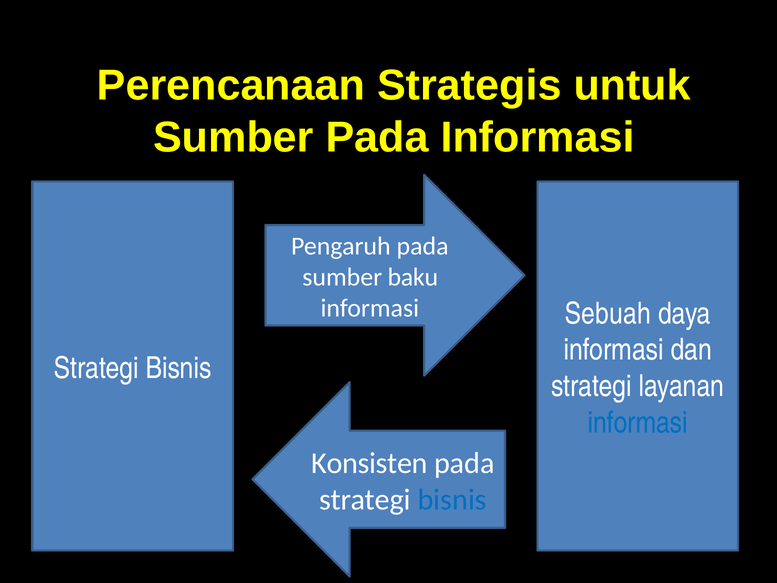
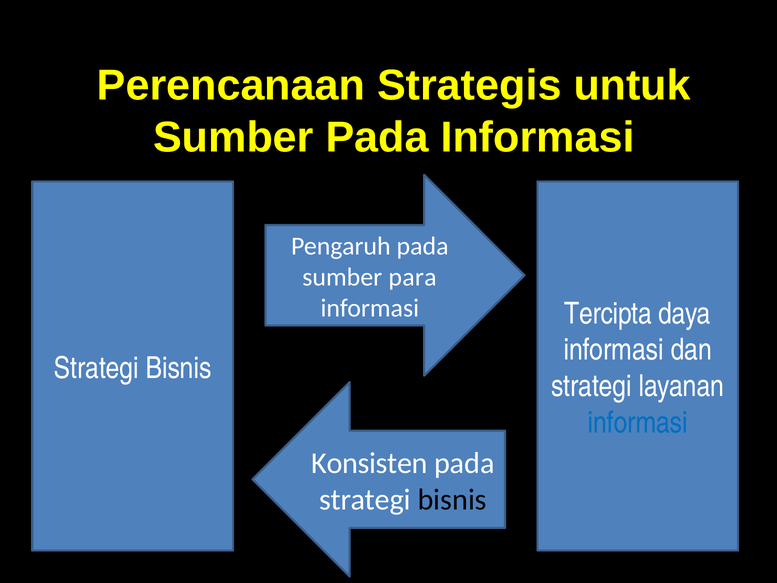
baku: baku -> para (413, 277)
Sebuah: Sebuah -> Tercipta (608, 314)
bisnis colour: blue -> black (452, 499)
